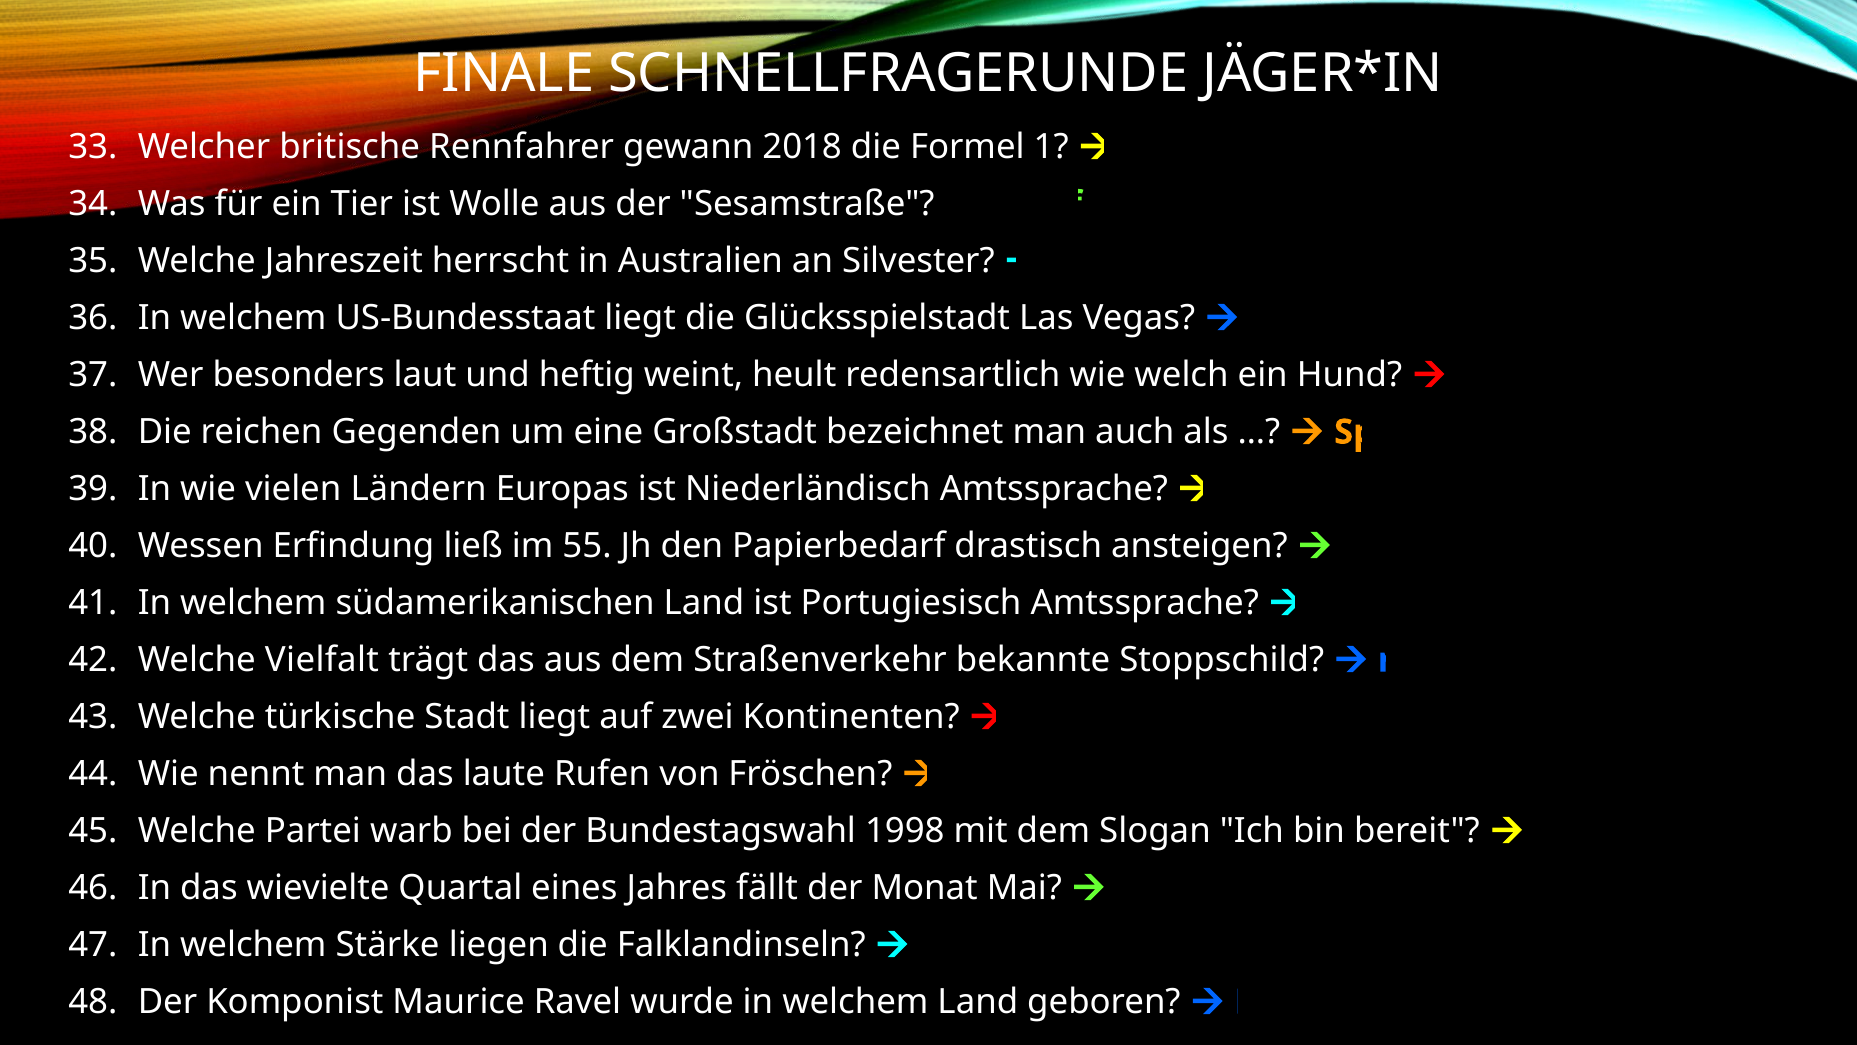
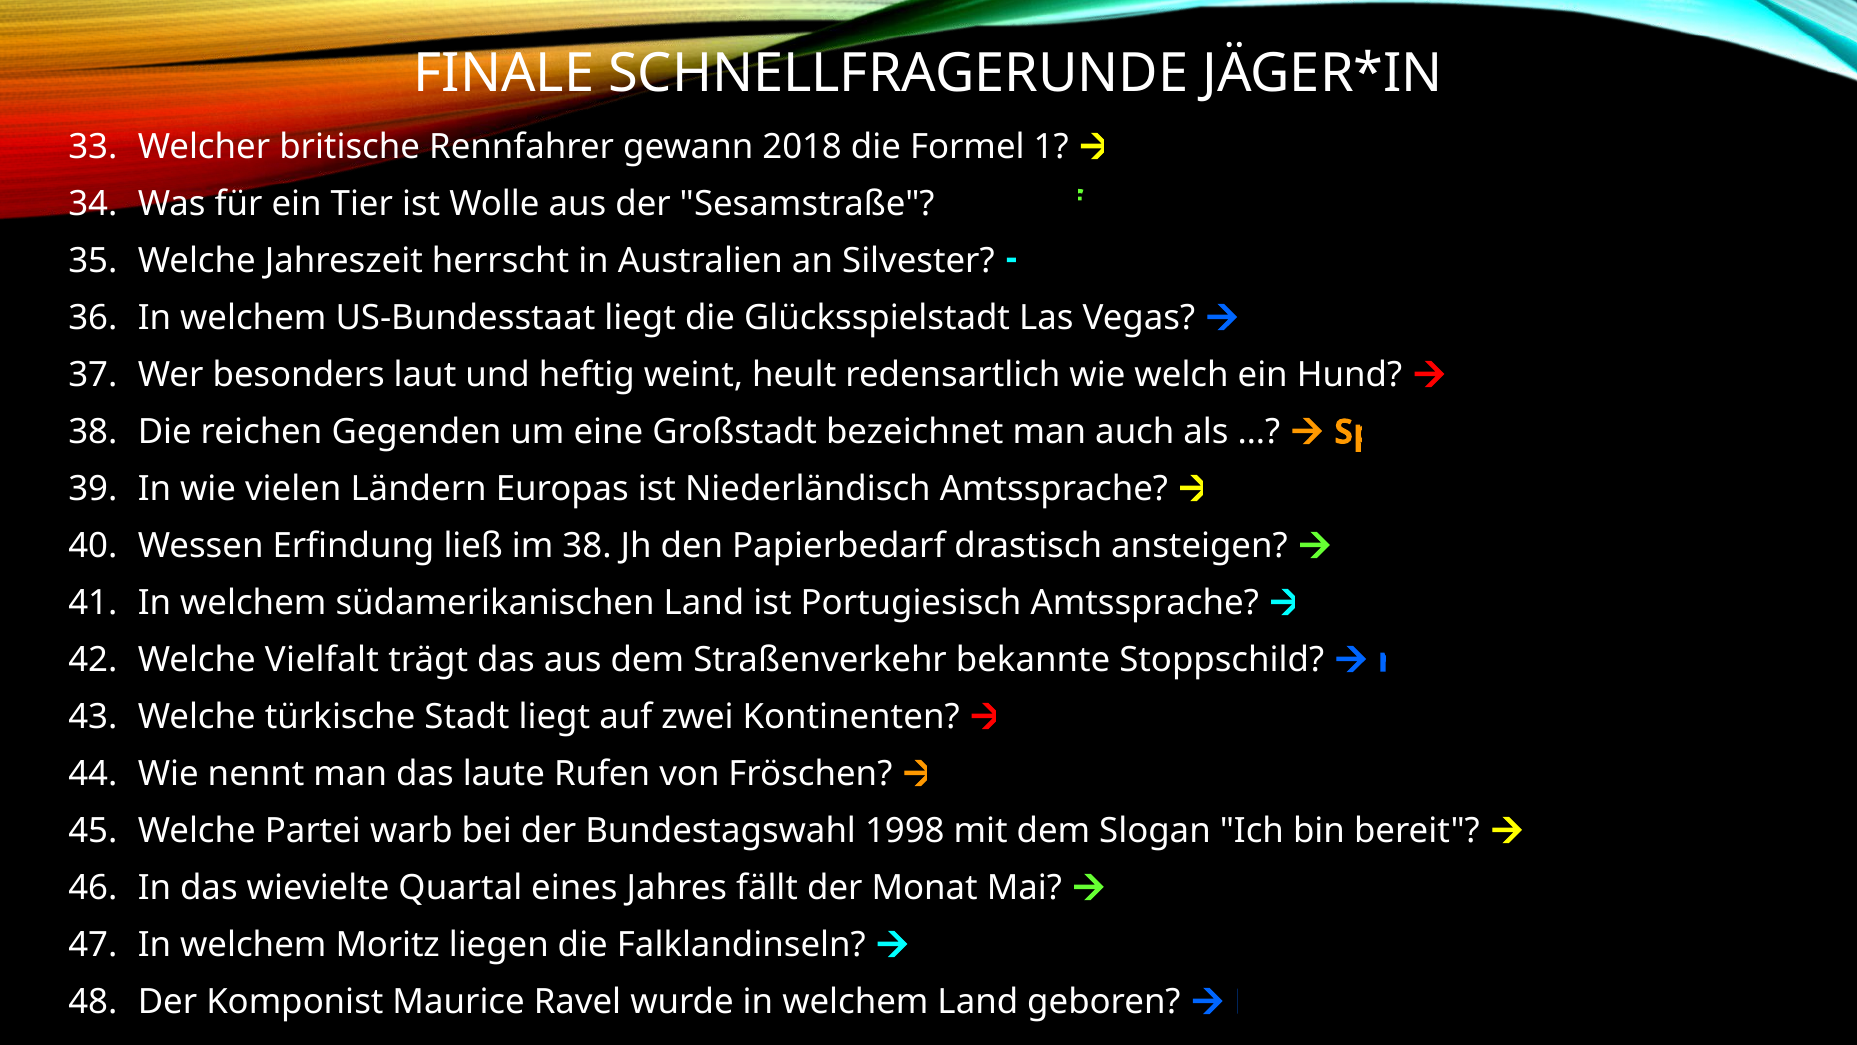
im 55: 55 -> 38 (587, 546)
Stärke: Stärke -> Moritz (388, 945)
